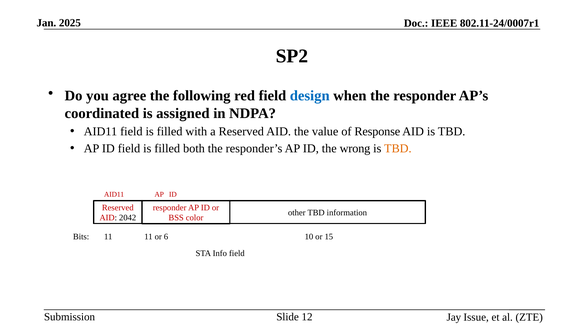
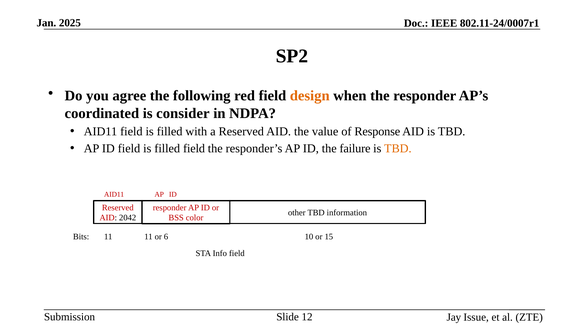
design colour: blue -> orange (310, 96)
assigned: assigned -> consider (183, 113)
filled both: both -> field (194, 149)
wrong: wrong -> failure (355, 149)
